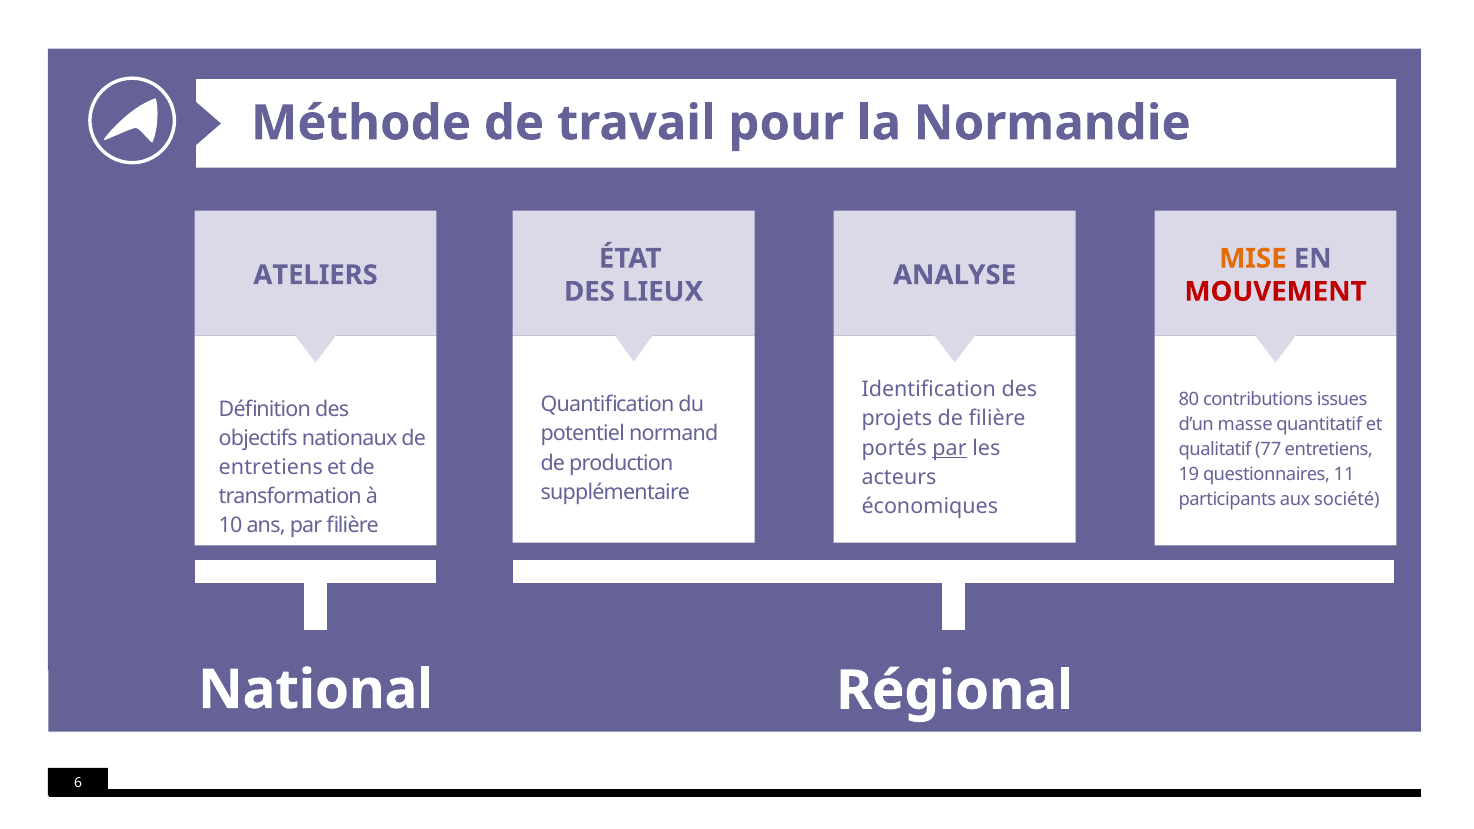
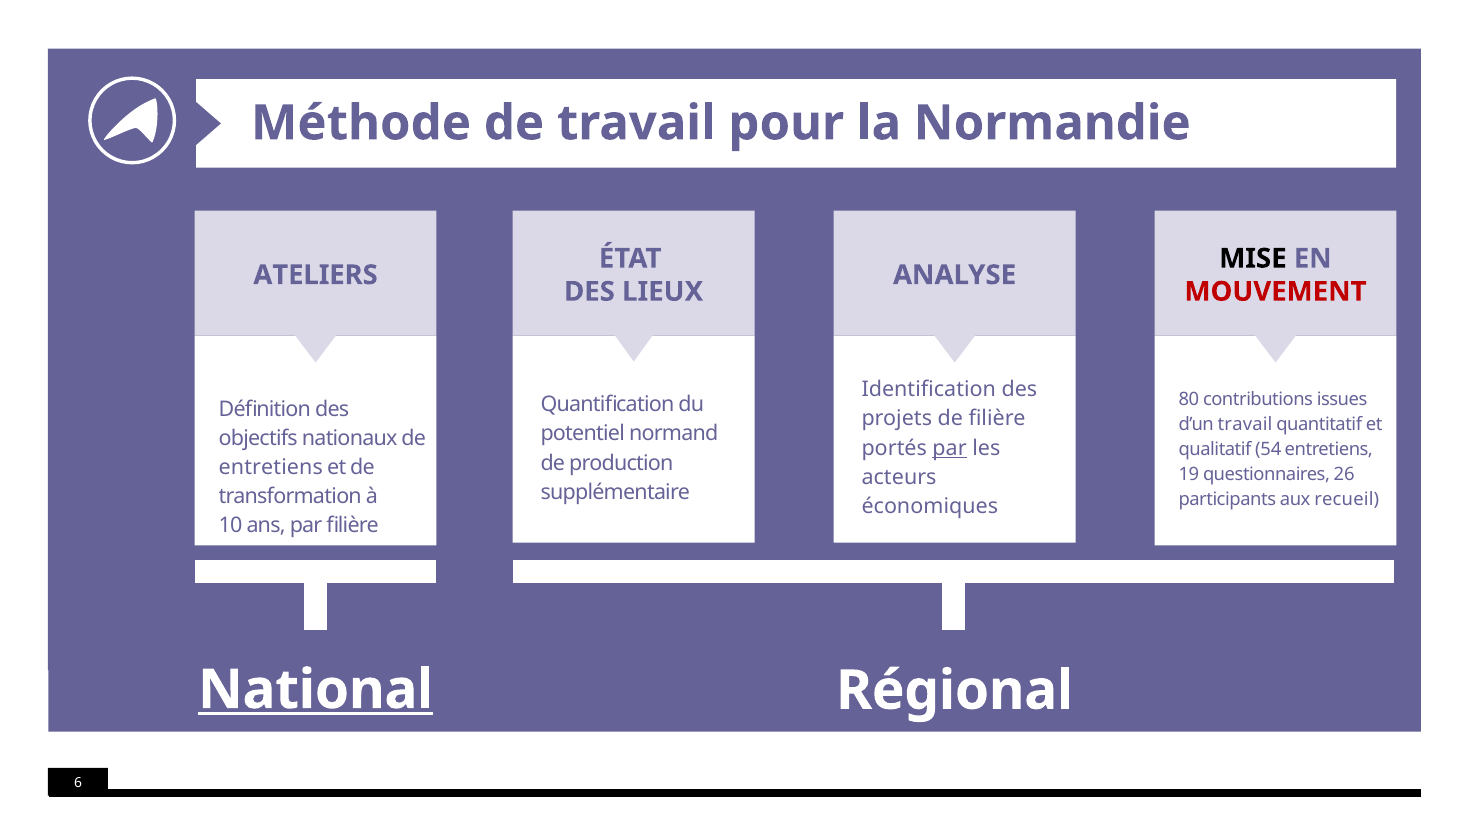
MISE colour: orange -> black (1253, 259)
d’un masse: masse -> travail (1245, 425)
77: 77 -> 54 (1268, 450)
11: 11 -> 26 (1344, 475)
société: société -> recueil (1347, 500)
National underline: none -> present (316, 690)
